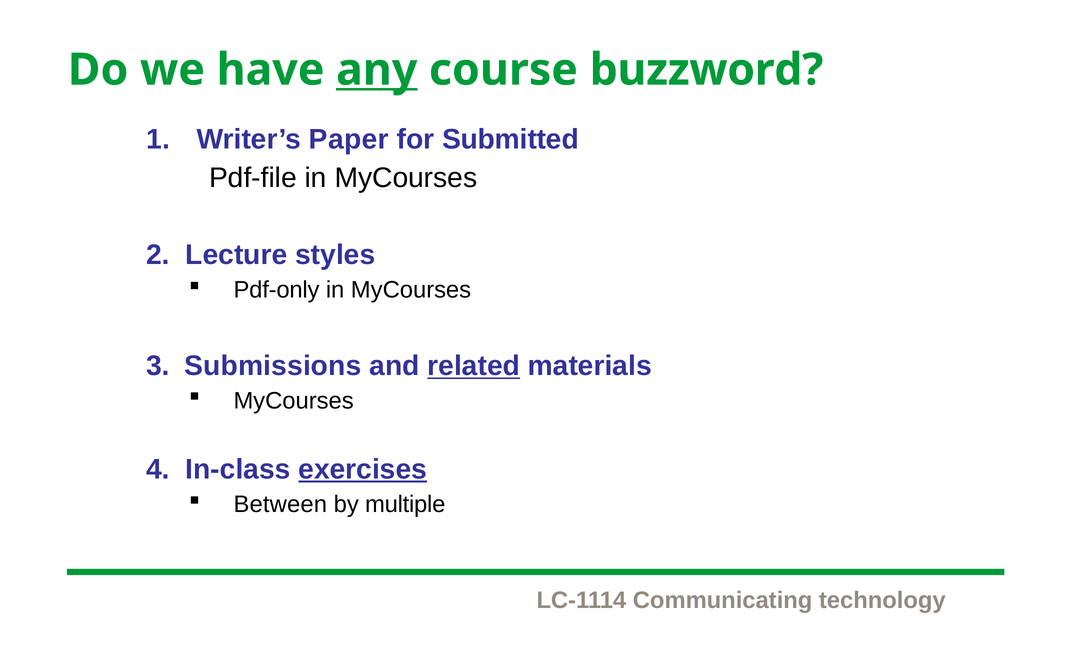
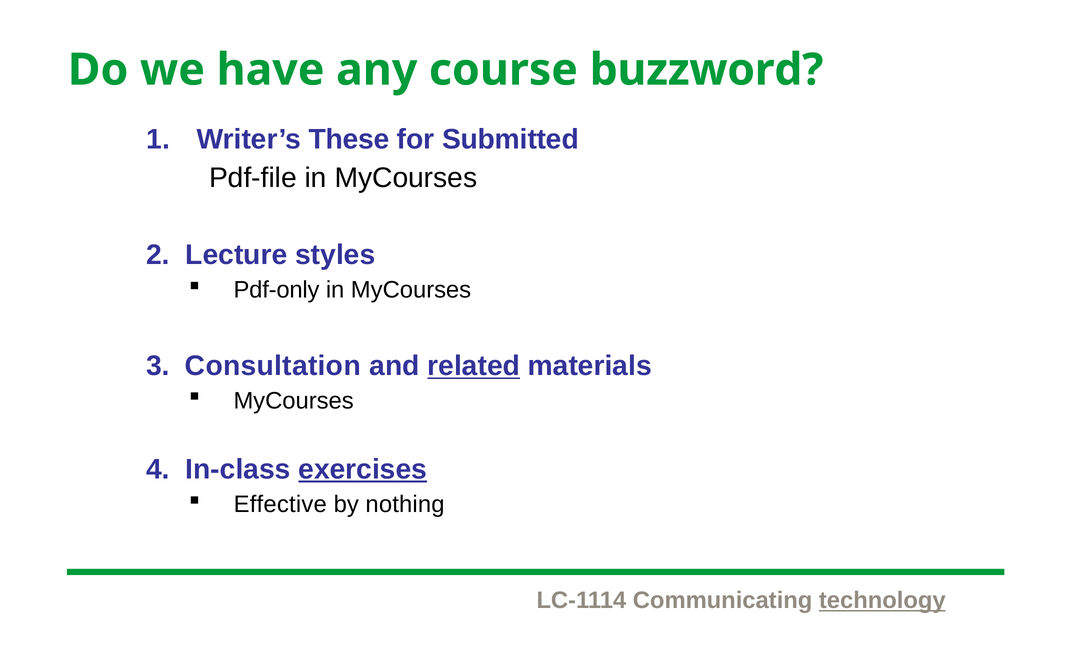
any underline: present -> none (377, 70)
Paper: Paper -> These (349, 139)
Submissions: Submissions -> Consultation (273, 366)
Between: Between -> Effective (280, 504)
multiple: multiple -> nothing (405, 504)
technology underline: none -> present (882, 600)
